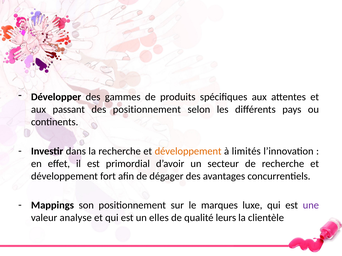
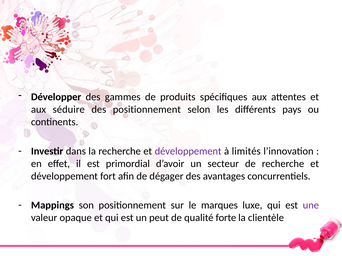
passant: passant -> séduire (69, 110)
développement colour: orange -> purple (188, 151)
analyse: analyse -> opaque (76, 218)
elles: elles -> peut (159, 218)
leurs: leurs -> forte (226, 218)
